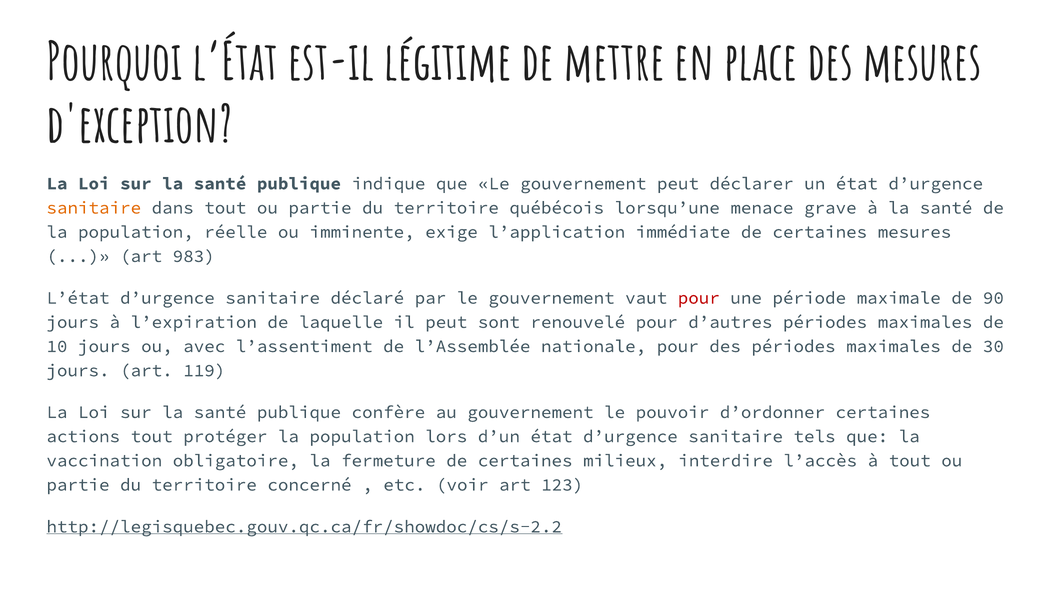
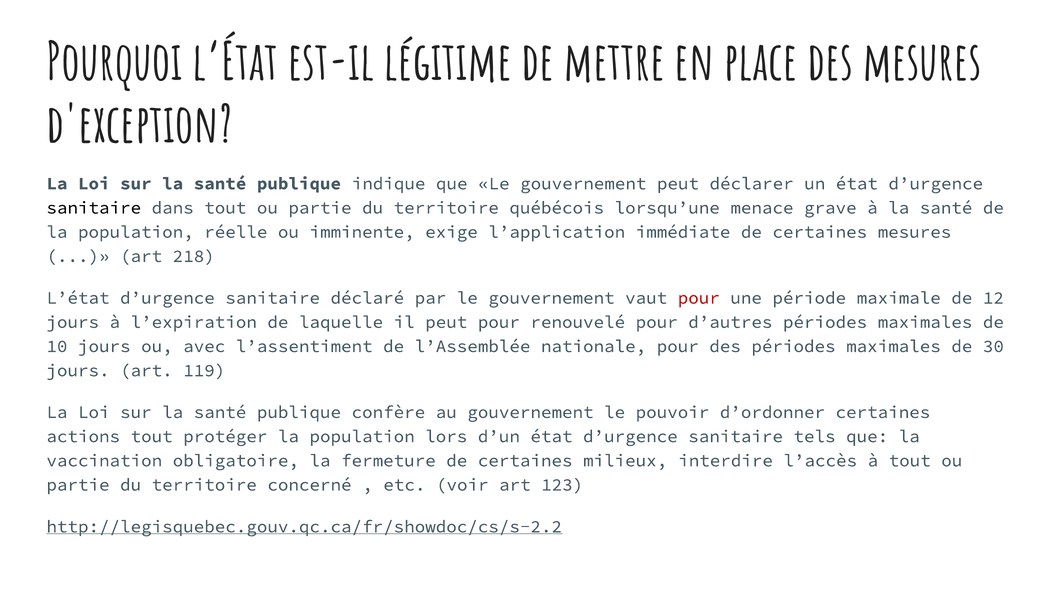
sanitaire colour: orange -> black (94, 208)
983: 983 -> 218 (194, 256)
90: 90 -> 12 (993, 298)
peut sont: sont -> pour (499, 322)
